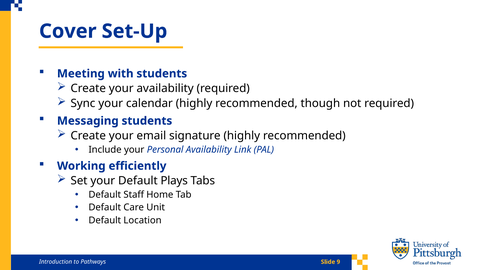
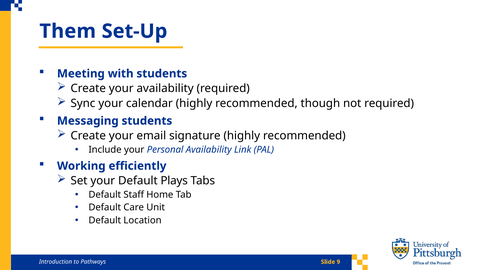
Cover: Cover -> Them (68, 31)
